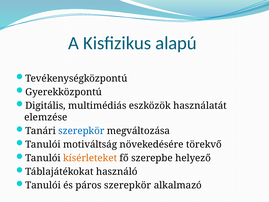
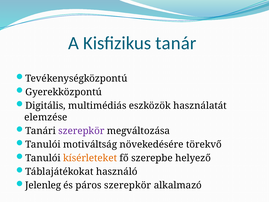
alapú: alapú -> tanár (176, 43)
szerepkör colour: blue -> purple (81, 131)
Tanulói: Tanulói -> Jelenleg (43, 185)
